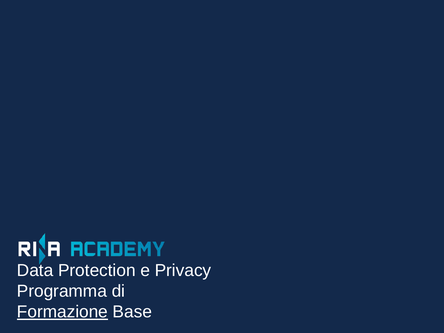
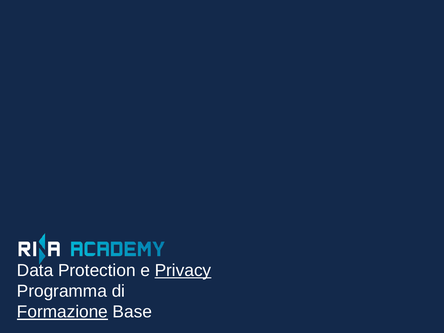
Privacy underline: none -> present (183, 270)
